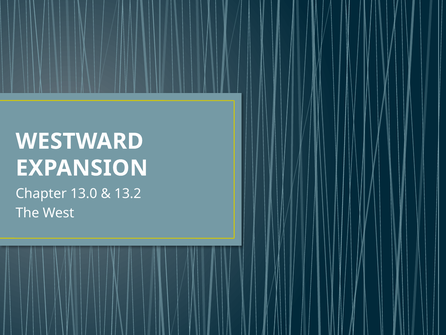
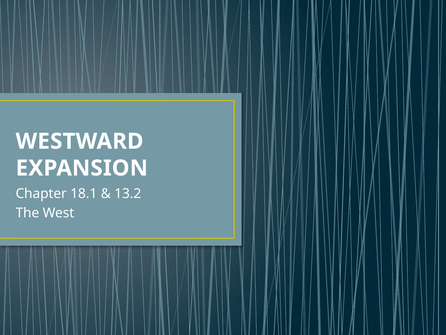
13.0: 13.0 -> 18.1 (84, 193)
